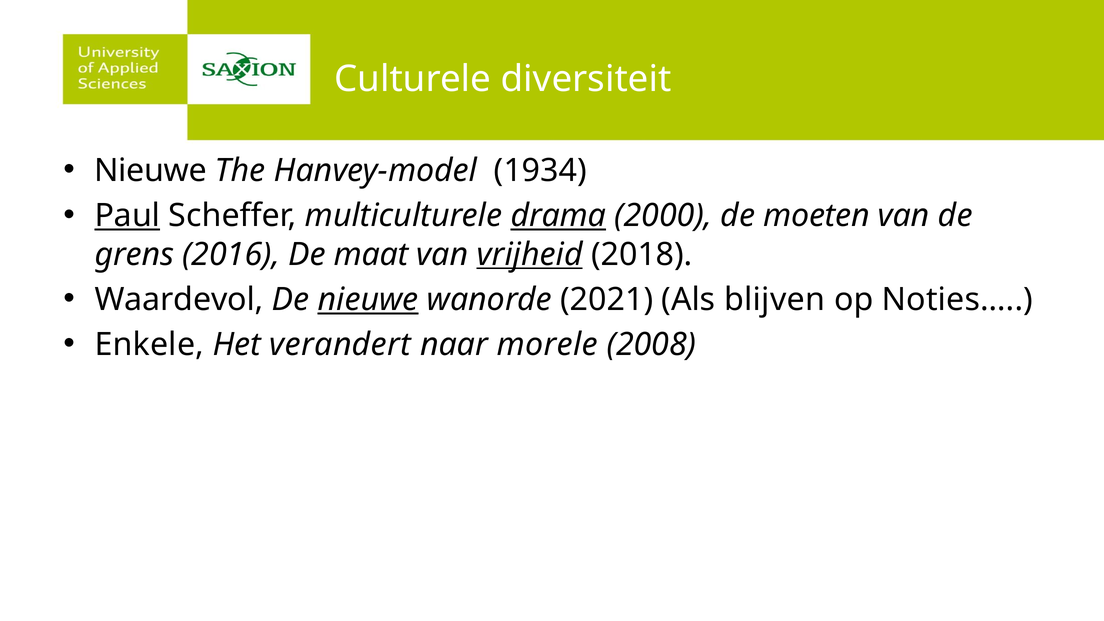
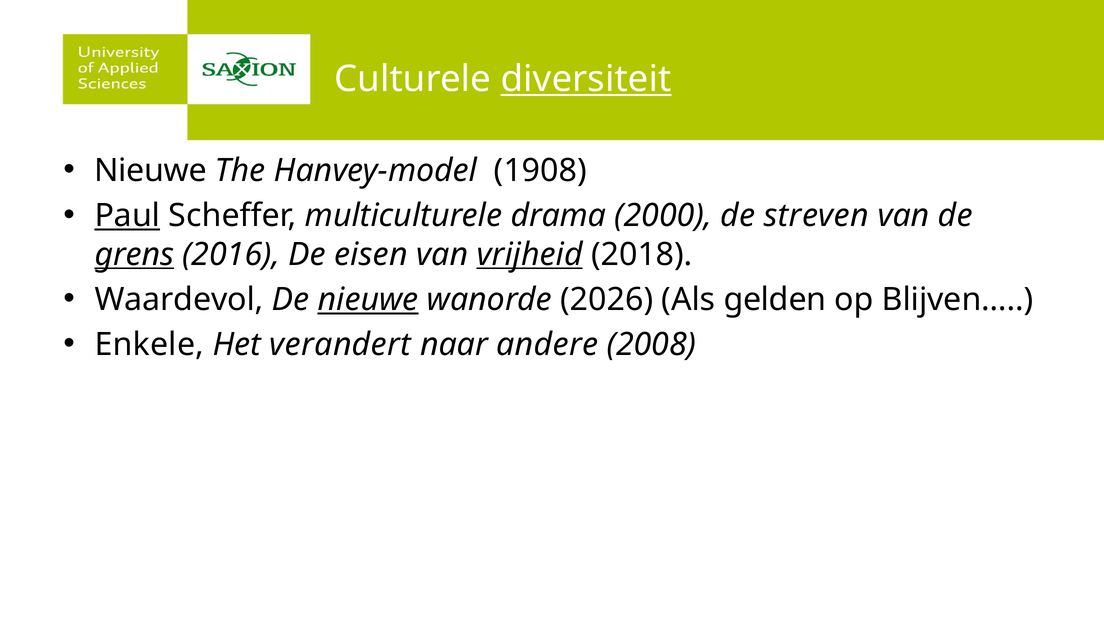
diversiteit underline: none -> present (586, 79)
1934: 1934 -> 1908 (540, 171)
drama underline: present -> none (558, 216)
moeten: moeten -> streven (816, 216)
grens underline: none -> present (134, 254)
maat: maat -> eisen (371, 254)
2021: 2021 -> 2026 (607, 300)
blijven: blijven -> gelden (775, 300)
Noties…: Noties… -> Blijven… (958, 300)
morele: morele -> andere (547, 345)
